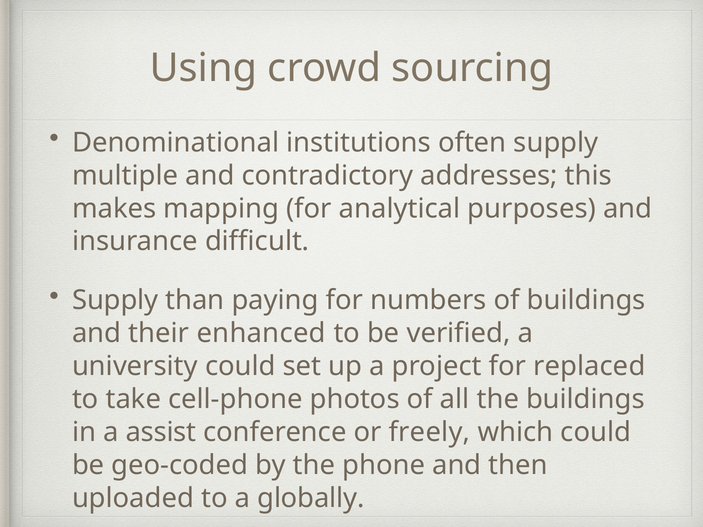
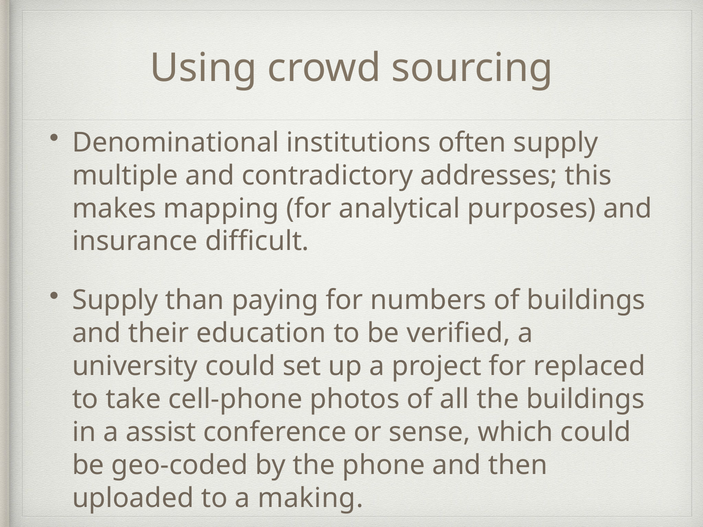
enhanced: enhanced -> education (261, 334)
freely: freely -> sense (430, 432)
globally: globally -> making (311, 498)
